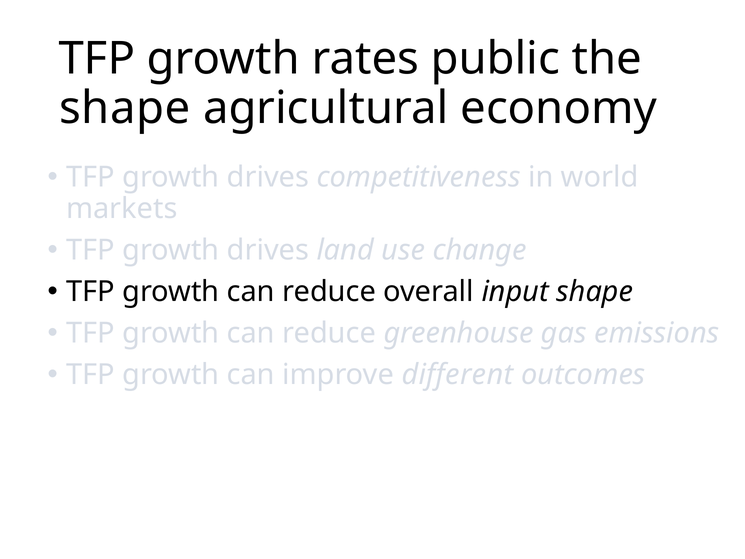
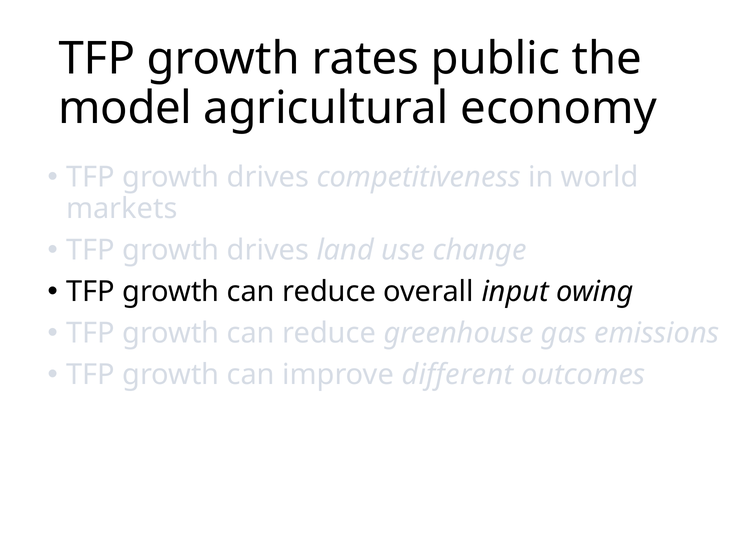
shape: shape -> model (125, 108)
input shape: shape -> owing (595, 292)
